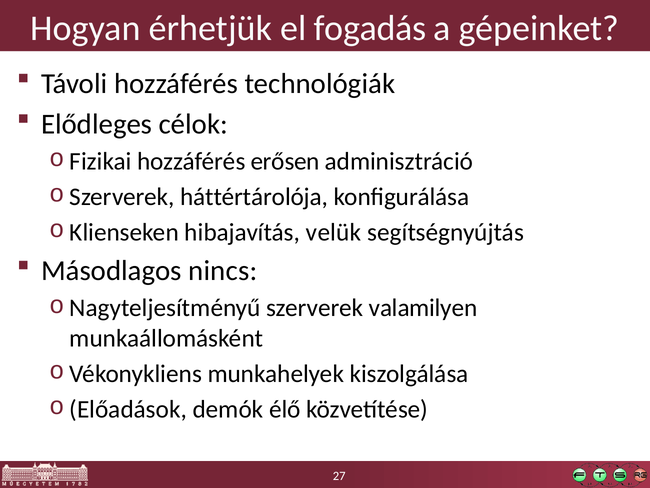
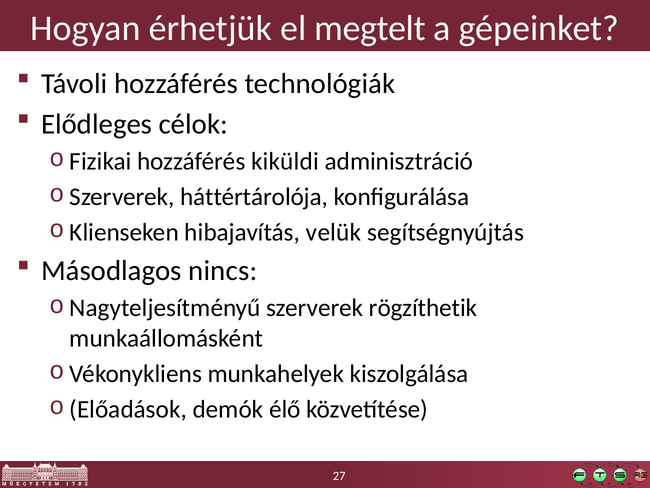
fogadás: fogadás -> megtelt (370, 28)
erősen: erősen -> kiküldi (285, 161)
valamilyen: valamilyen -> rögzíthetik (423, 308)
